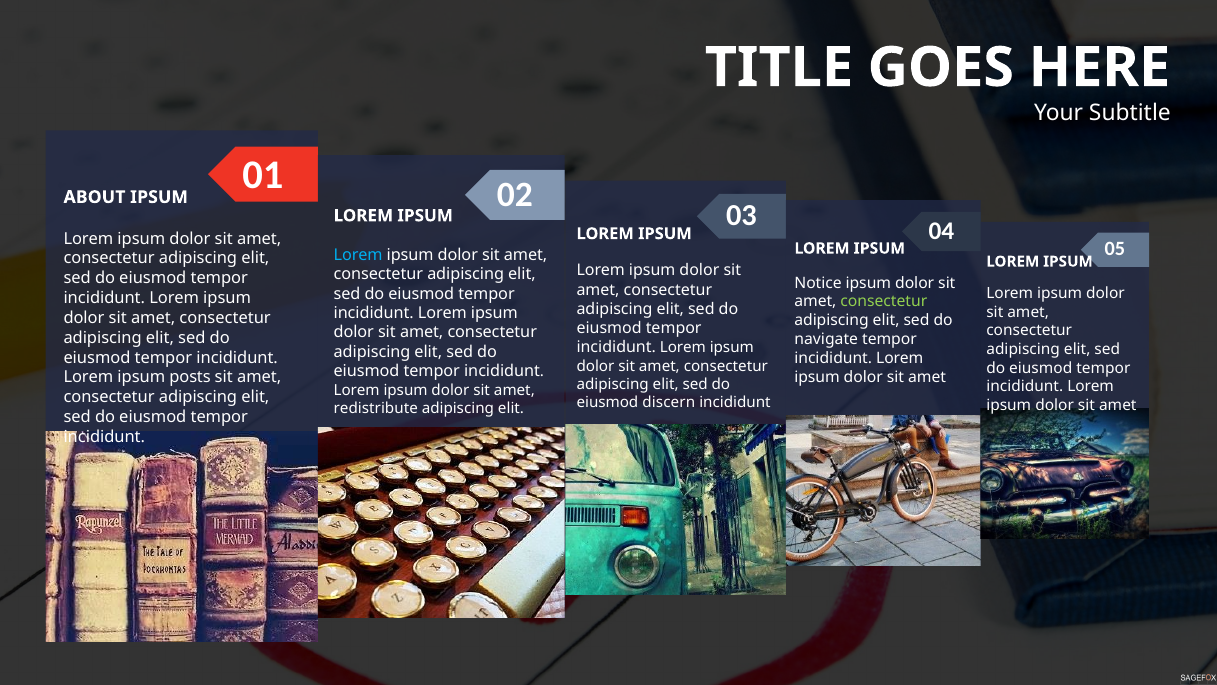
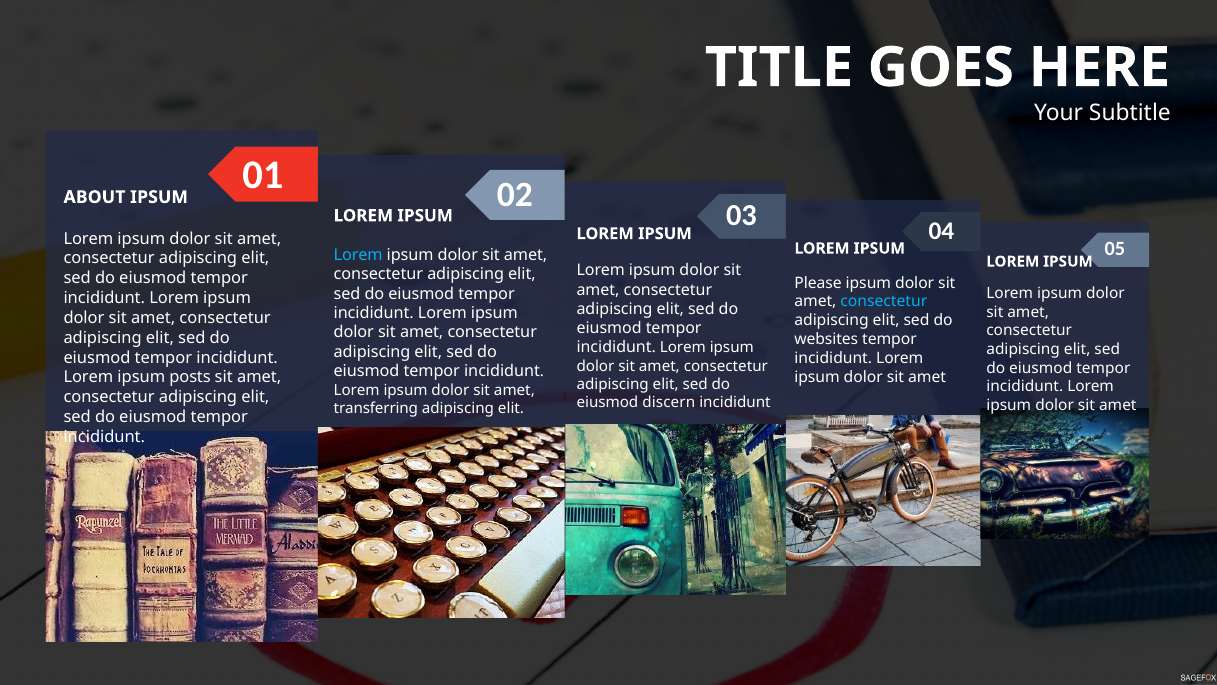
Notice: Notice -> Please (818, 283)
consectetur colour: light green -> light blue (884, 301)
navigate: navigate -> websites (826, 339)
redistribute: redistribute -> transferring (376, 408)
